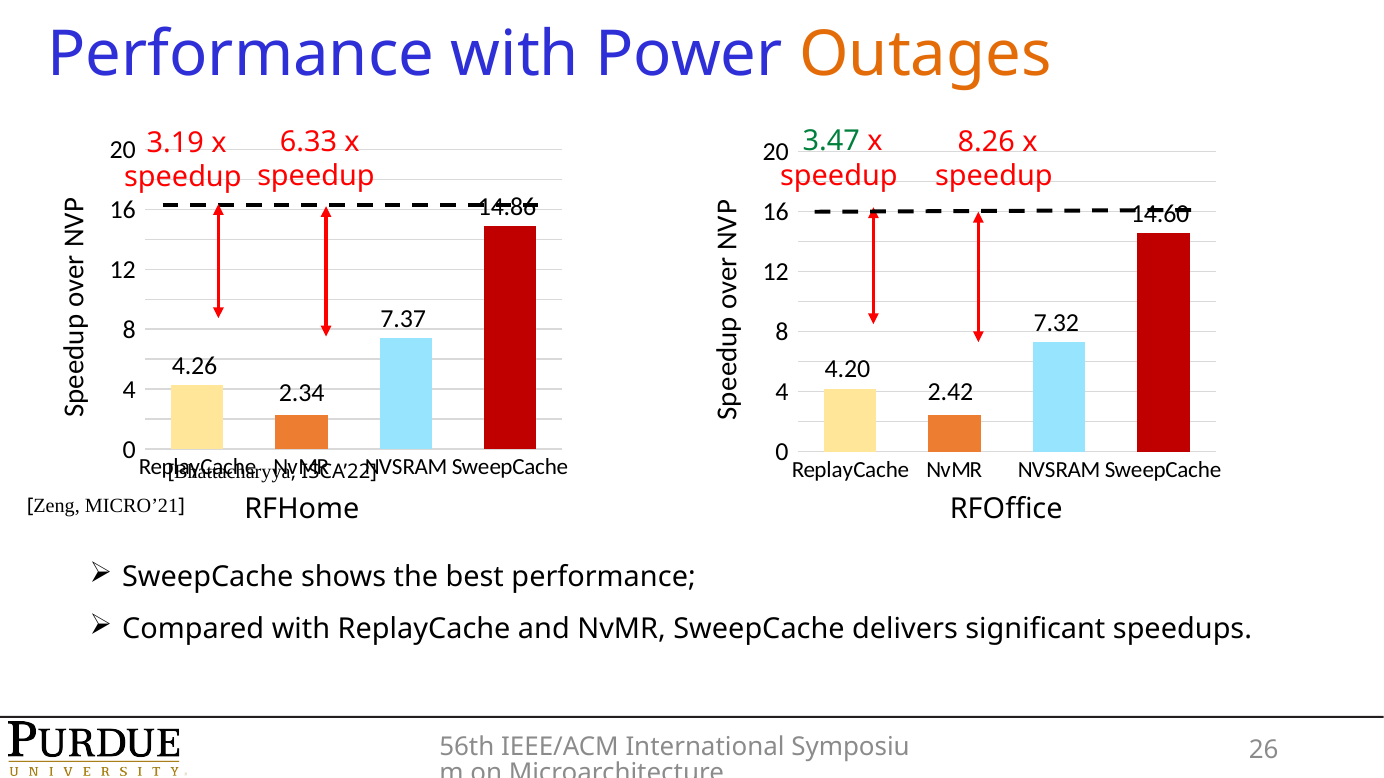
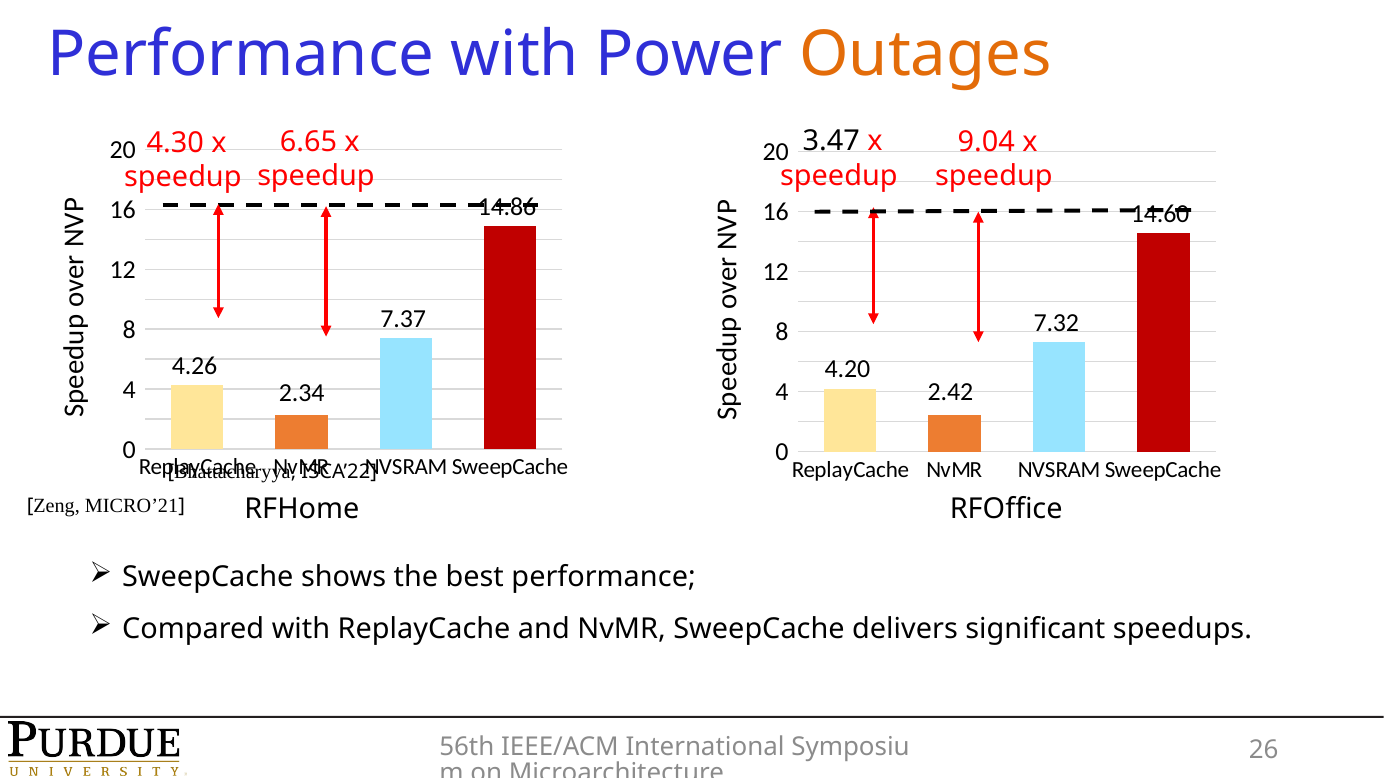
3.47 colour: green -> black (831, 141)
6.33: 6.33 -> 6.65 (308, 142)
8.26: 8.26 -> 9.04 (986, 142)
3.19: 3.19 -> 4.30 (175, 143)
